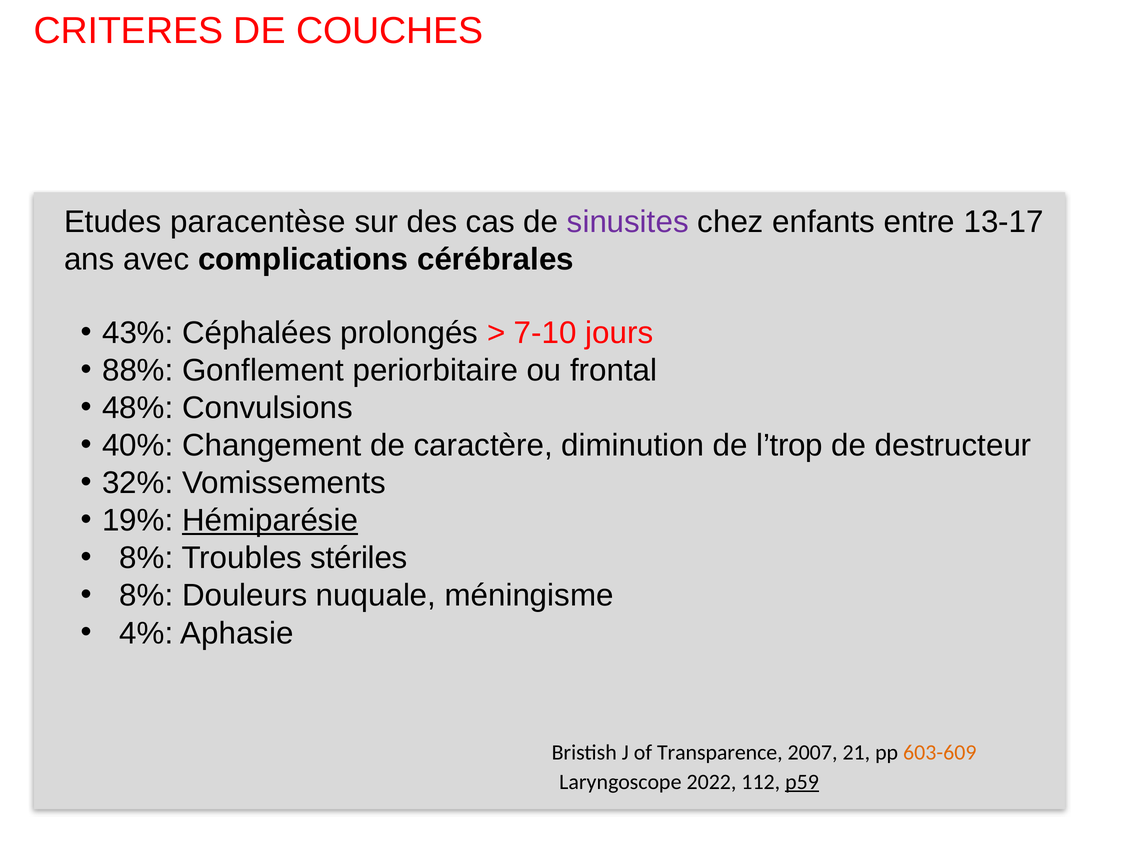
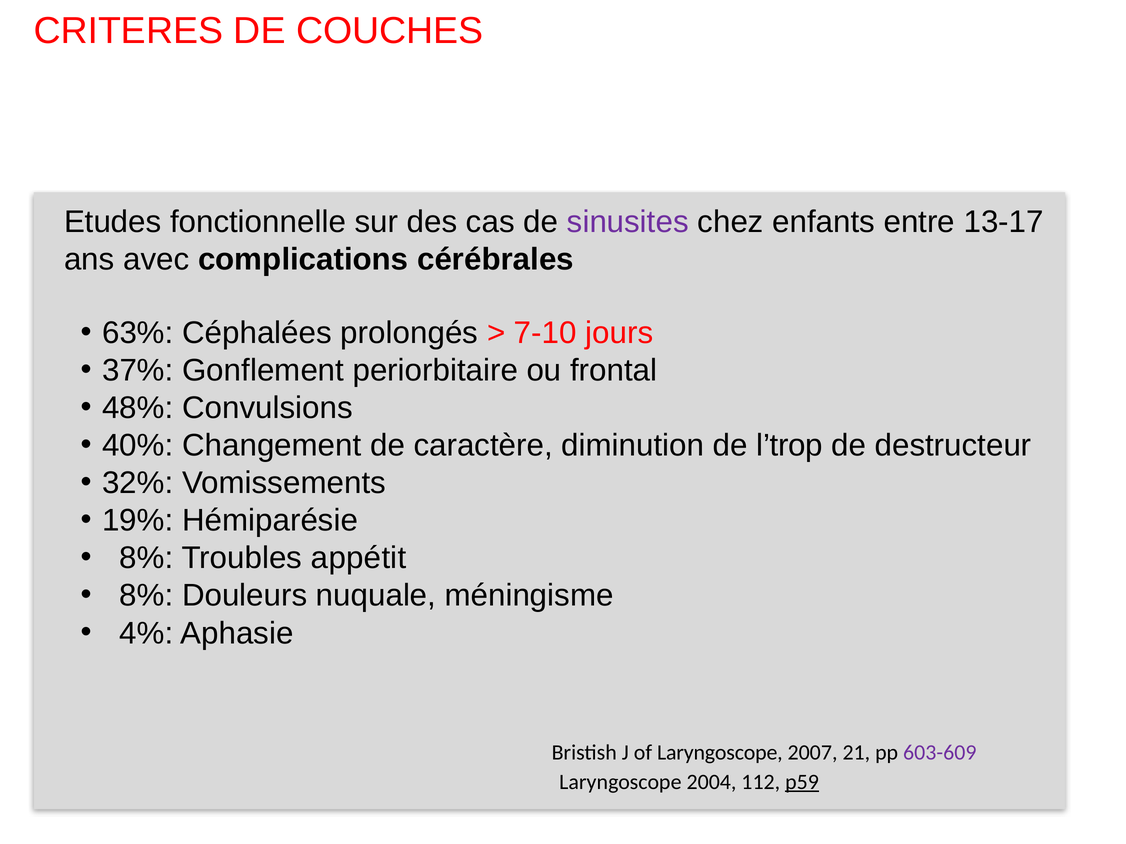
paracentèse: paracentèse -> fonctionnelle (258, 222)
43%: 43% -> 63% (138, 333)
88%: 88% -> 37% (138, 371)
Hémiparésie underline: present -> none (270, 521)
stériles: stériles -> appétit (359, 558)
of Transparence: Transparence -> Laryngoscope (720, 753)
603-609 colour: orange -> purple (940, 753)
2022: 2022 -> 2004 (711, 782)
